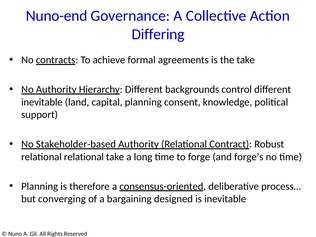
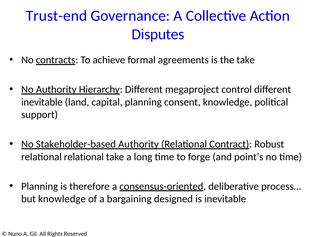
Nuno-end: Nuno-end -> Trust-end (56, 16)
Differing: Differing -> Disputes (158, 34)
backgrounds: backgrounds -> megaproject (192, 89)
forge’s: forge’s -> point’s (249, 157)
converging: converging -> knowledge (62, 199)
